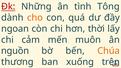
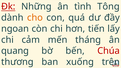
thời: thời -> tiến (96, 29)
muôn: muôn -> tháng (88, 40)
nguồn: nguồn -> quang (15, 51)
Chúa colour: orange -> red (109, 51)
